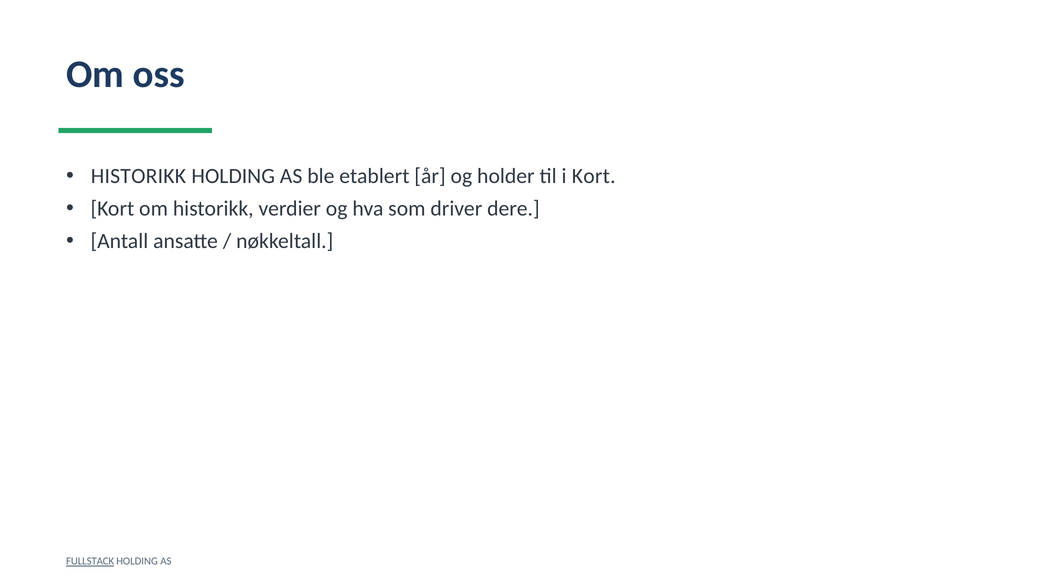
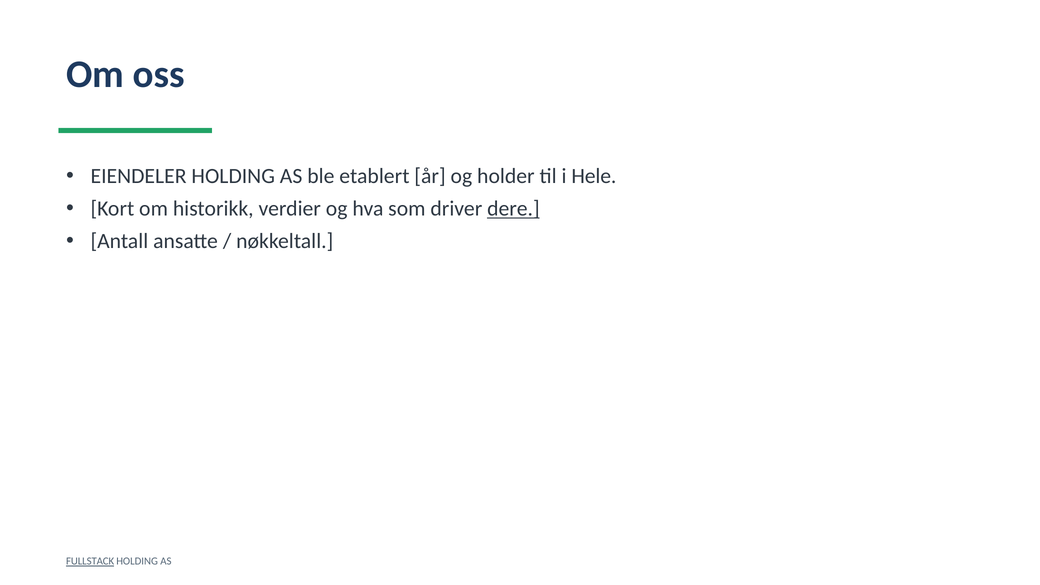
HISTORIKK: HISTORIKK -> EIENDELER (139, 176)
i Kort: Kort -> Hele (594, 176)
dere underline: none -> present (513, 209)
